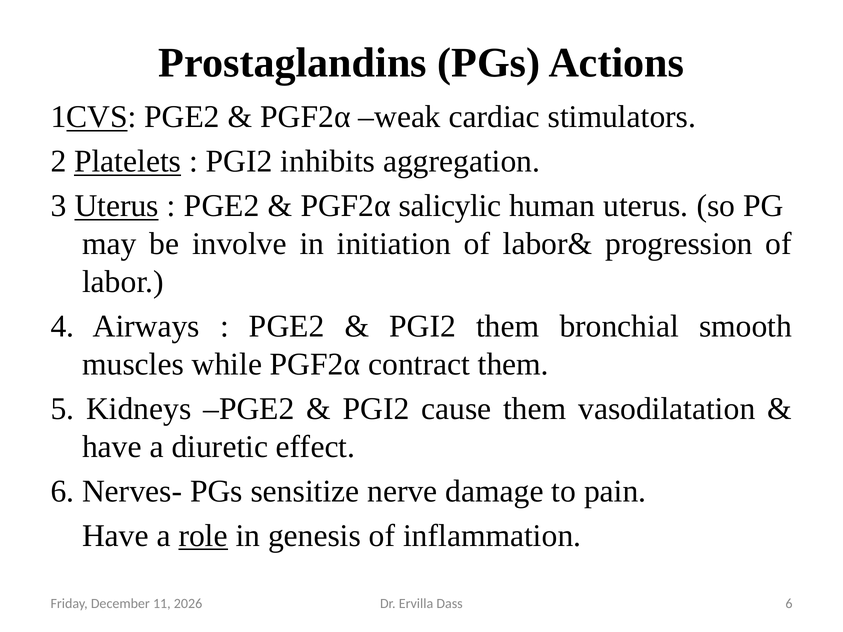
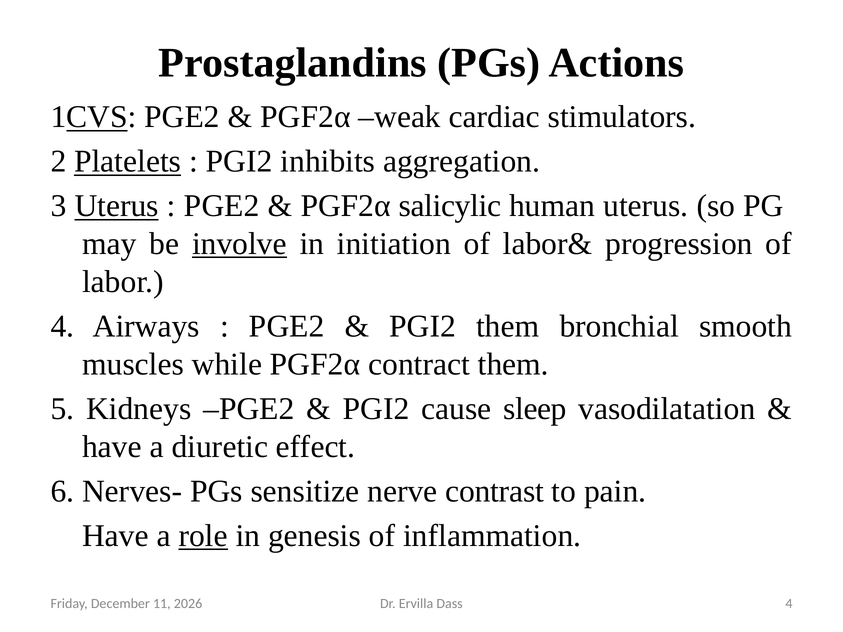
involve underline: none -> present (239, 244)
cause them: them -> sleep (535, 409)
damage: damage -> contrast (495, 491)
Dass 6: 6 -> 4 (789, 604)
